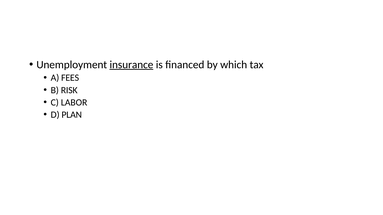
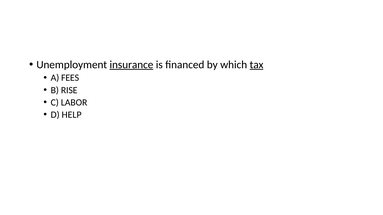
tax underline: none -> present (257, 65)
RISK: RISK -> RISE (69, 90)
PLAN: PLAN -> HELP (72, 115)
